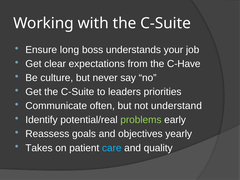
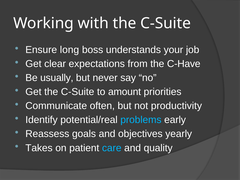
culture: culture -> usually (57, 78)
leaders: leaders -> amount (125, 92)
understand: understand -> productivity (176, 106)
problems colour: light green -> light blue (141, 120)
